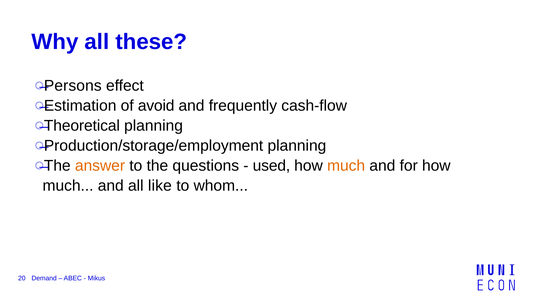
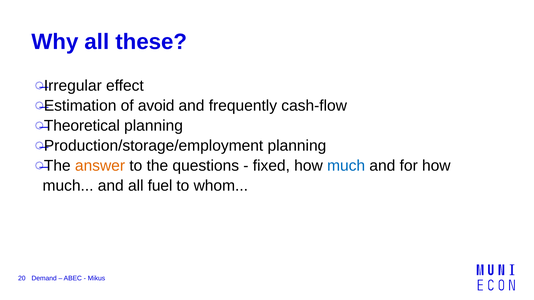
Persons: Persons -> Irregular (73, 86)
used: used -> fixed (271, 166)
much colour: orange -> blue (346, 166)
like: like -> fuel (160, 186)
